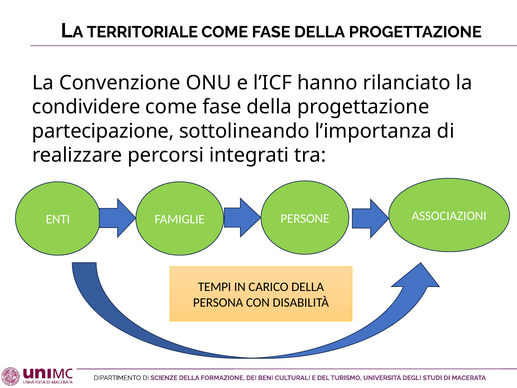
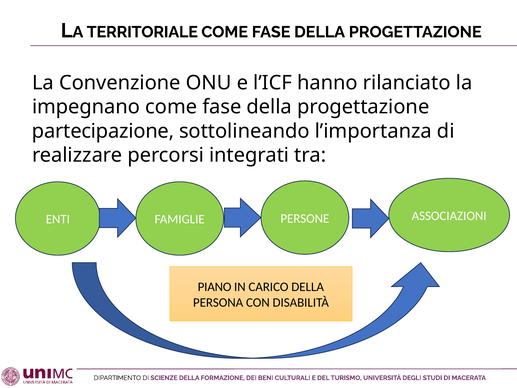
condividere: condividere -> impegnano (86, 107)
TEMPI: TEMPI -> PIANO (215, 287)
